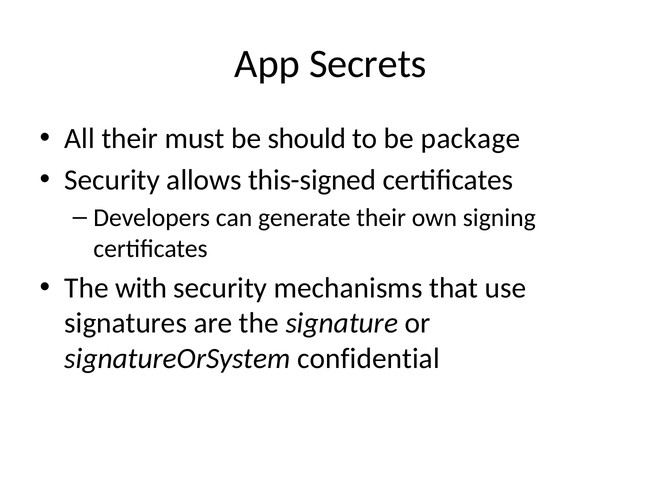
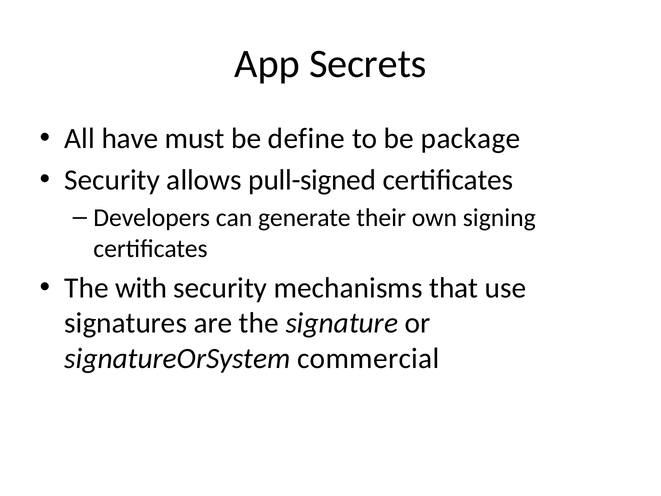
All their: their -> have (130, 139)
should: should -> define (306, 139)
this-signed: this-signed -> pull-signed (312, 180)
confidential: confidential -> commercial (368, 358)
